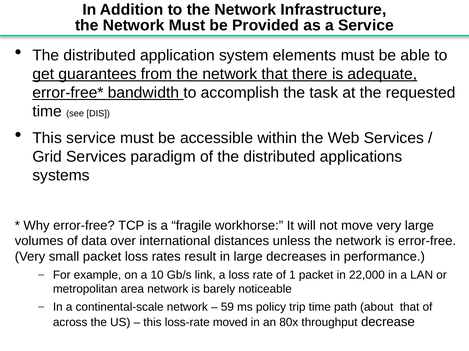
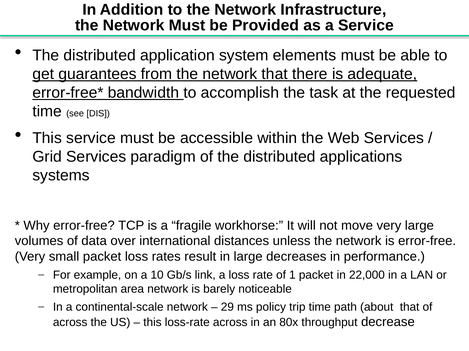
59: 59 -> 29 (227, 307)
loss-rate moved: moved -> across (230, 323)
